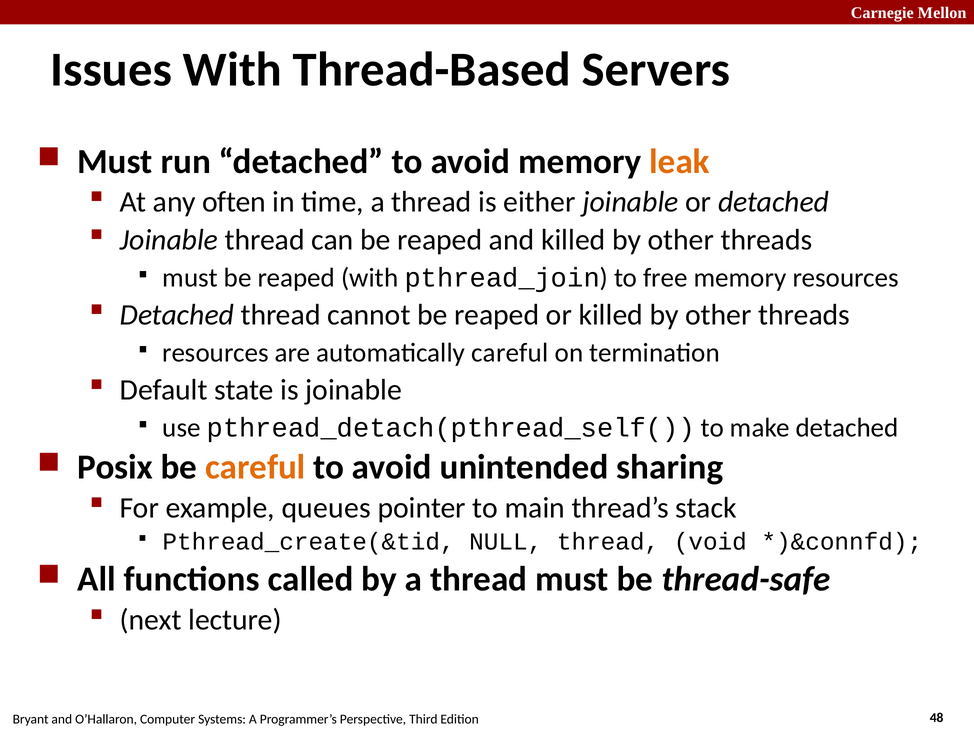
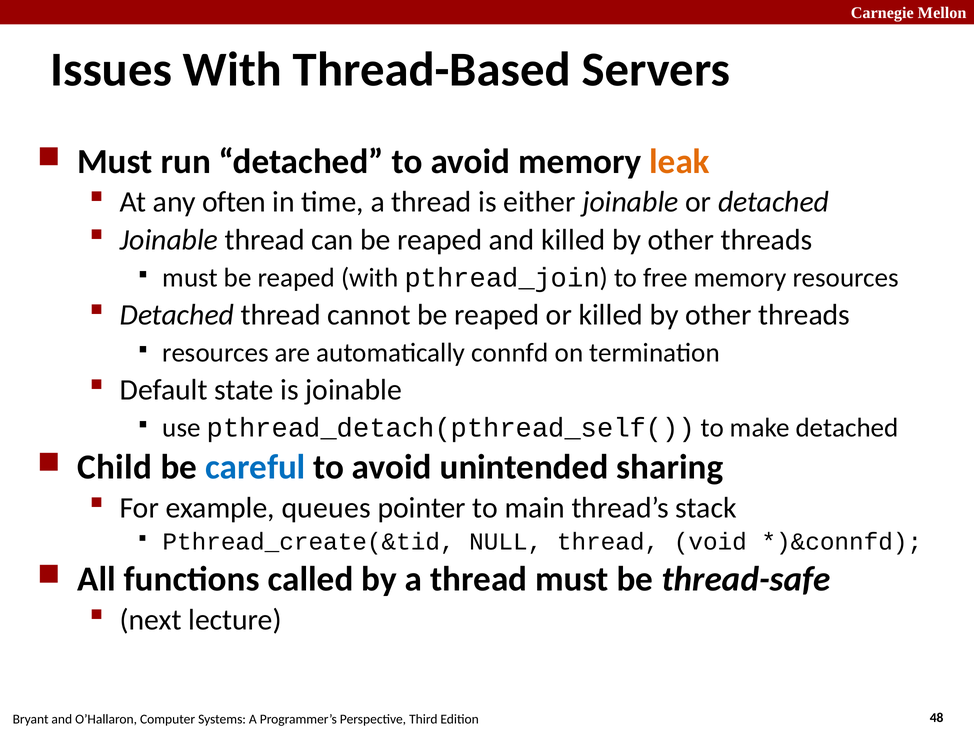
automatically careful: careful -> connfd (510, 353)
Posix: Posix -> Child (115, 468)
careful colour: orange -> blue (255, 468)
